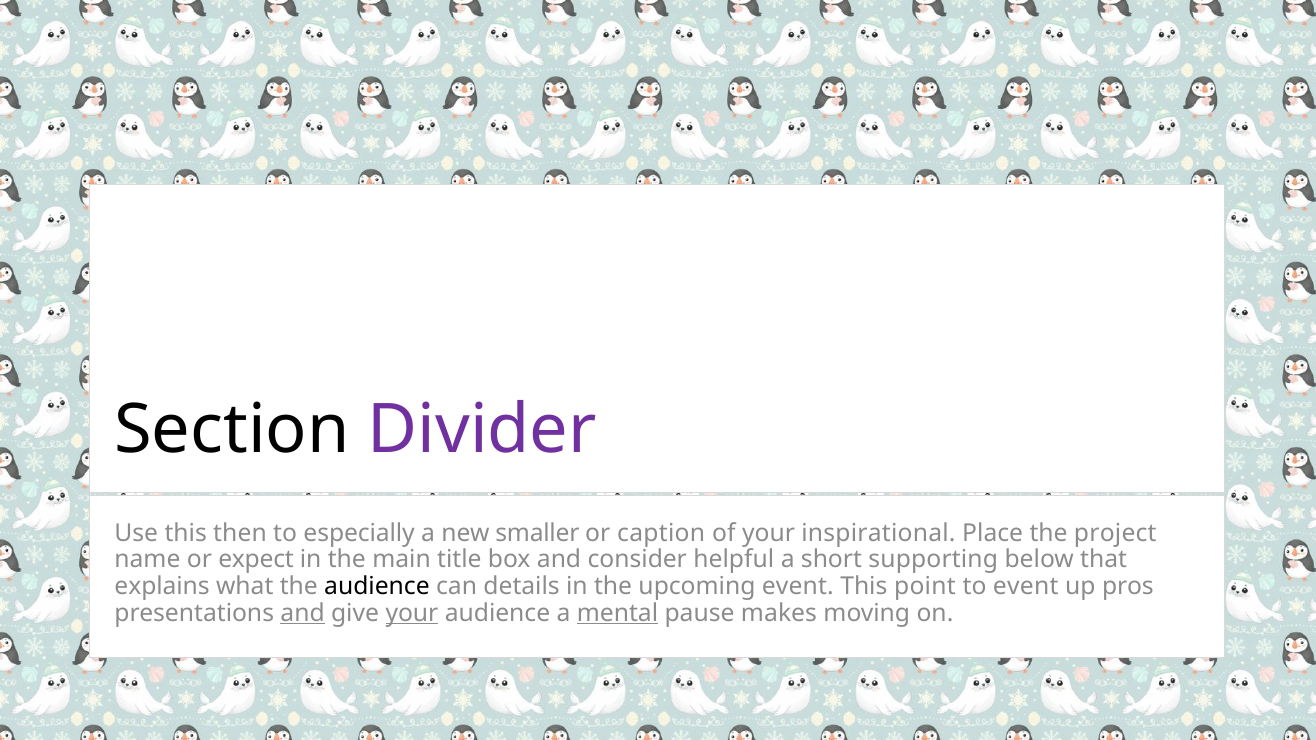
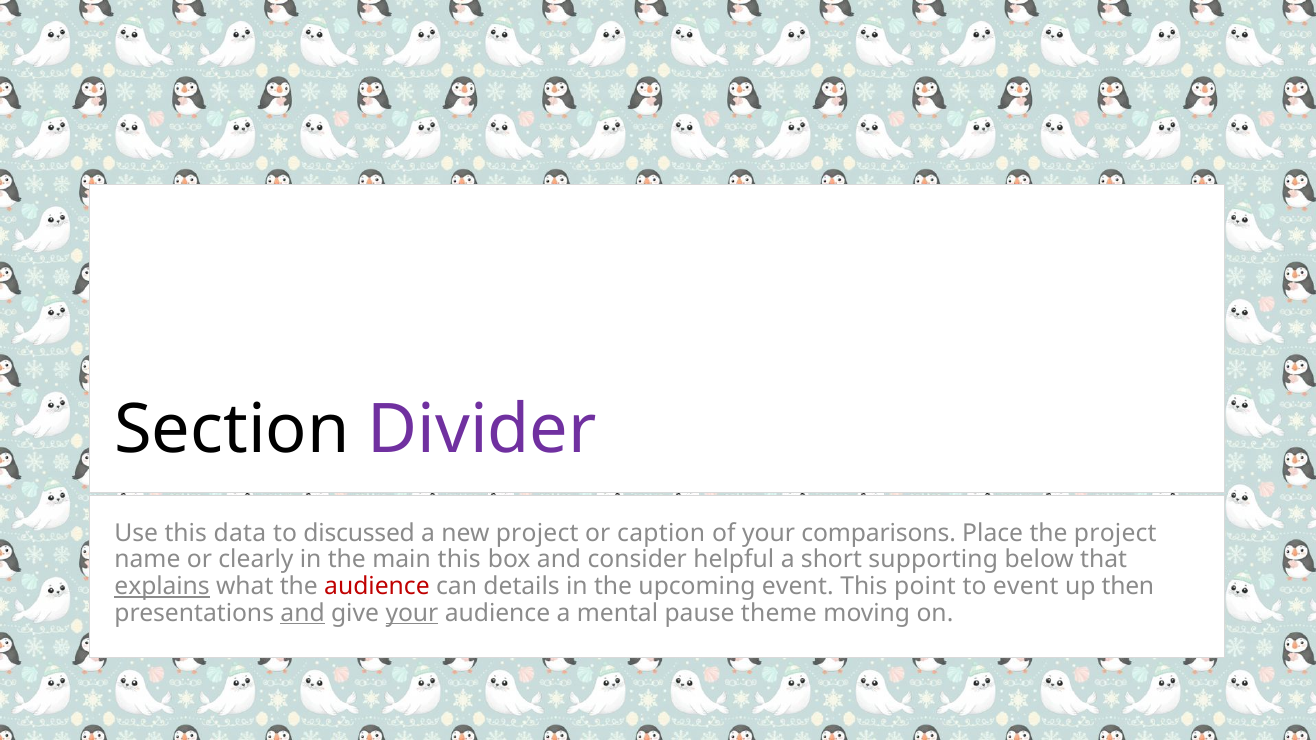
then: then -> data (240, 533)
especially: especially -> discussed (359, 533)
new smaller: smaller -> project (537, 533)
inspirational: inspirational -> comparisons (879, 533)
expect: expect -> clearly (256, 560)
main title: title -> this (459, 560)
explains underline: none -> present (162, 587)
audience colour: black -> red (377, 587)
pros: pros -> then (1128, 587)
mental underline: present -> none (617, 613)
makes: makes -> theme (779, 613)
